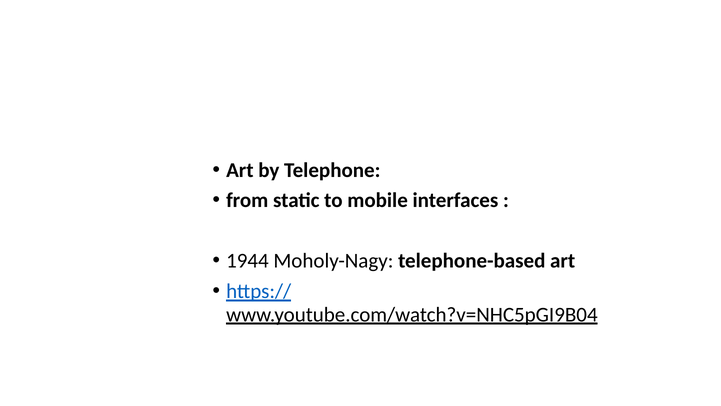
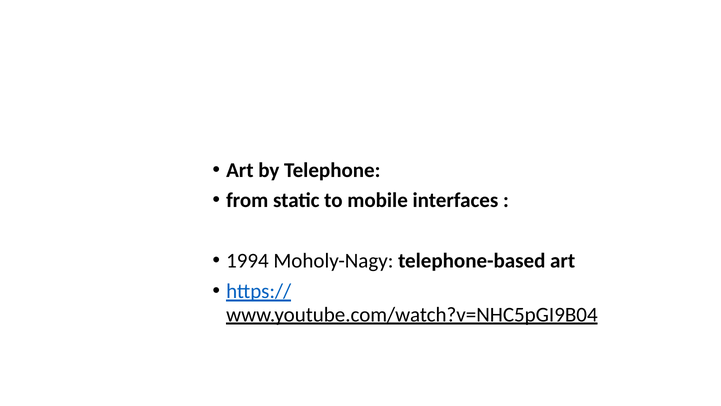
1944: 1944 -> 1994 (247, 261)
